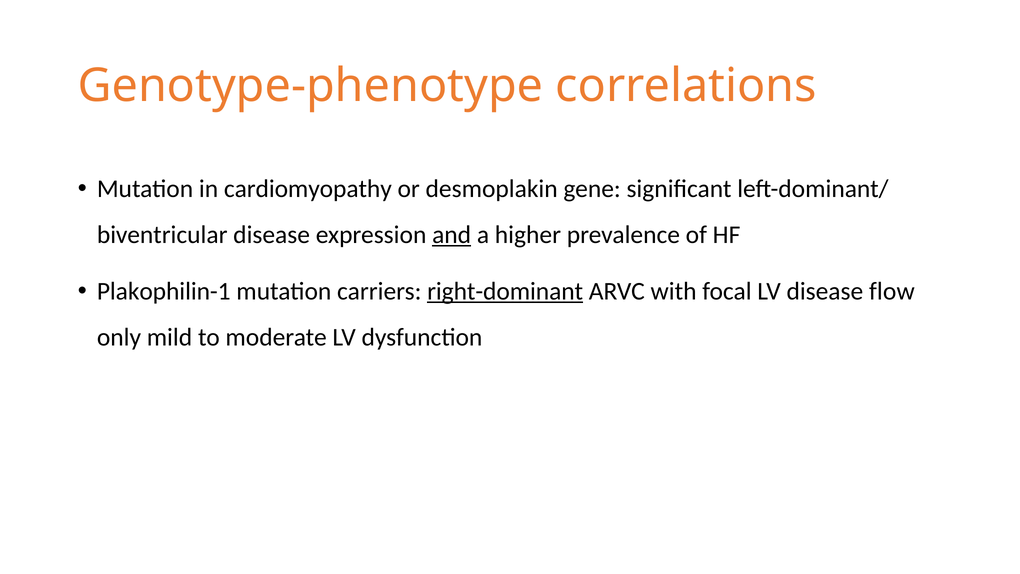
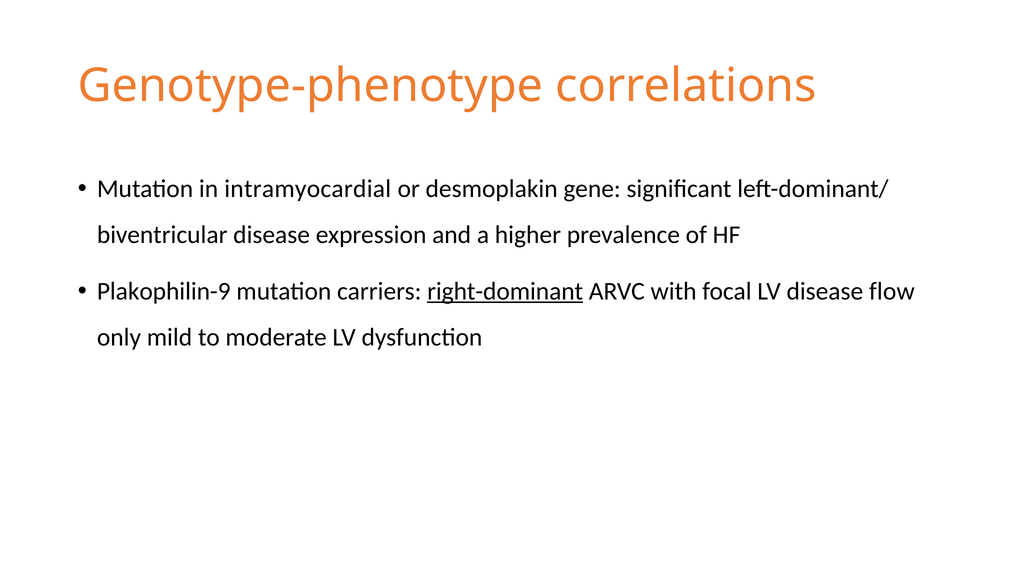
cardiomyopathy: cardiomyopathy -> intramyocardial (308, 189)
and underline: present -> none (452, 235)
Plakophilin-1: Plakophilin-1 -> Plakophilin-9 (164, 291)
